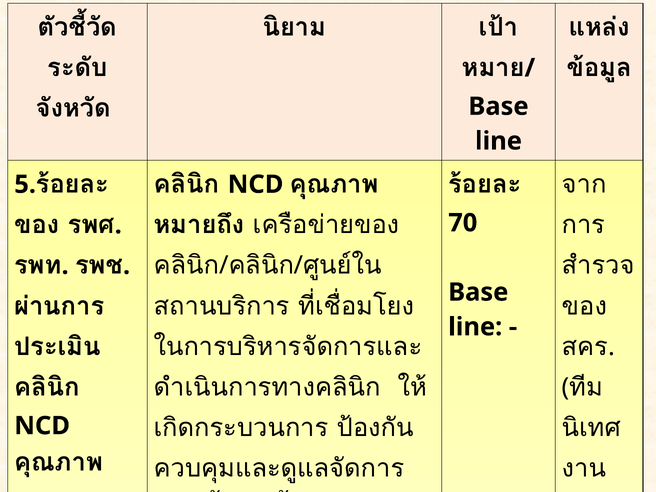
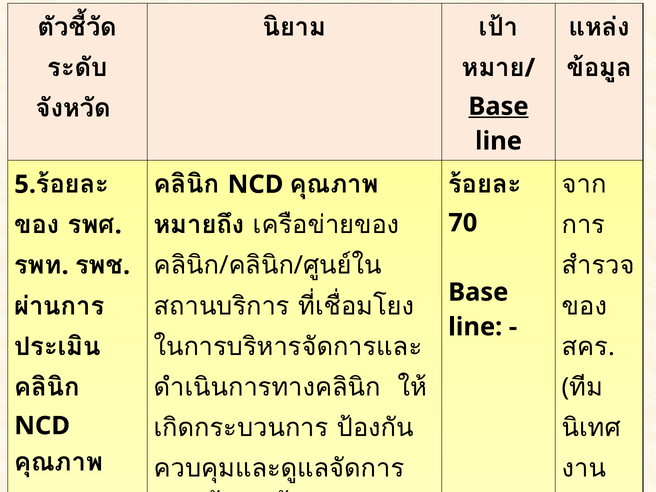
Base underline: none -> present (498, 106)
